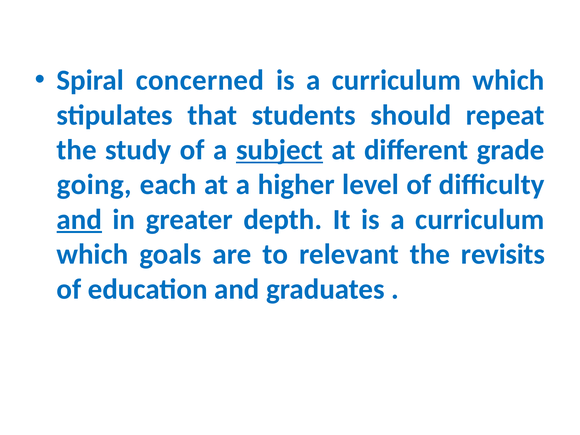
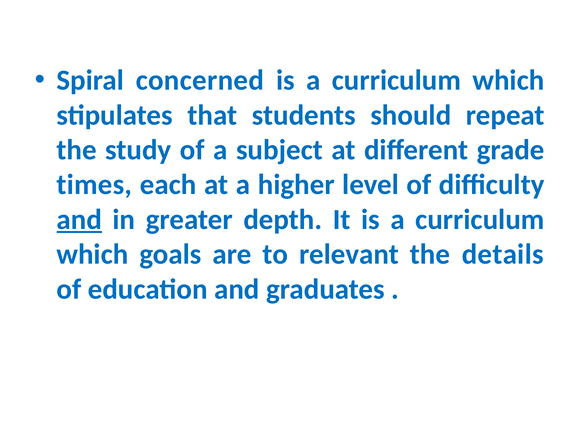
subject underline: present -> none (279, 150)
going: going -> times (94, 185)
revisits: revisits -> details (503, 254)
